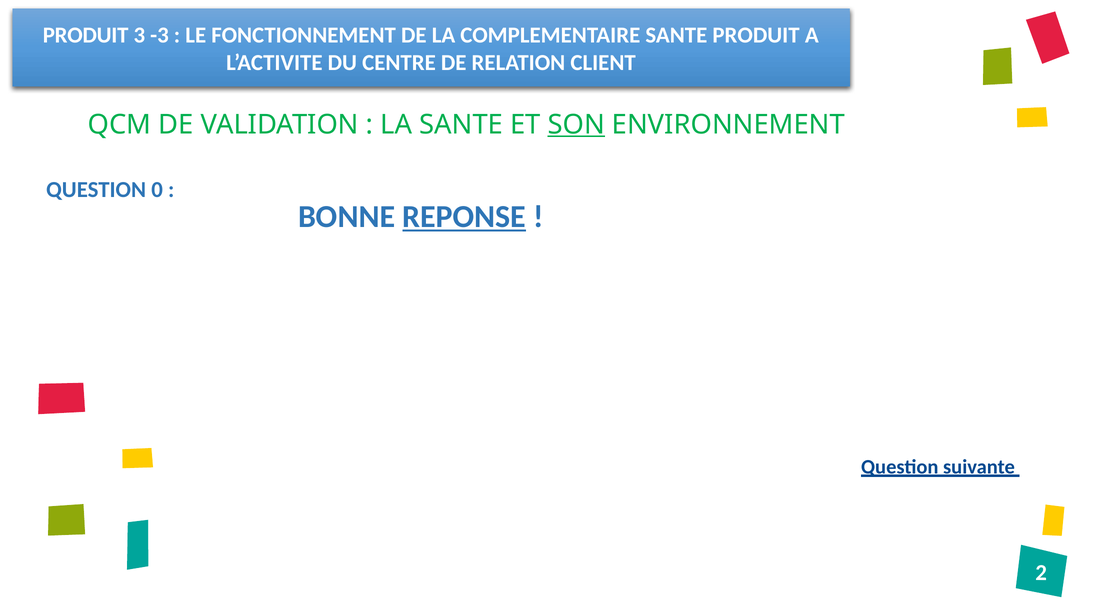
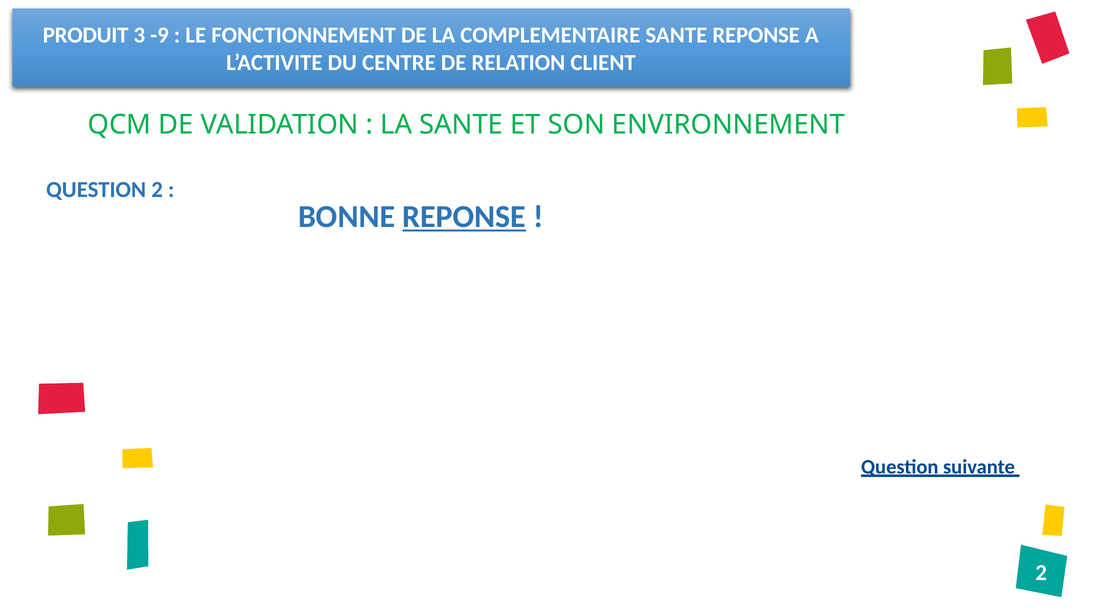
-3: -3 -> -9 (159, 35)
SANTE PRODUIT: PRODUIT -> REPONSE (756, 35)
SON underline: present -> none (576, 125)
QUESTION 0: 0 -> 2 (157, 189)
